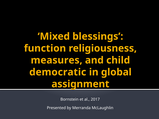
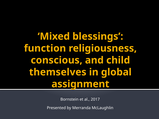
measures: measures -> conscious (57, 60)
democratic: democratic -> themselves (58, 72)
